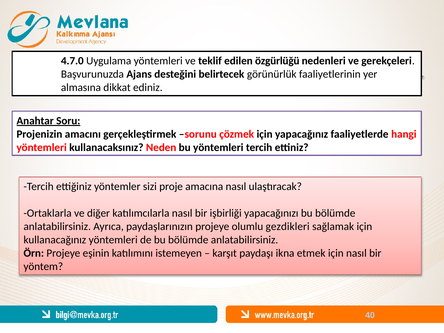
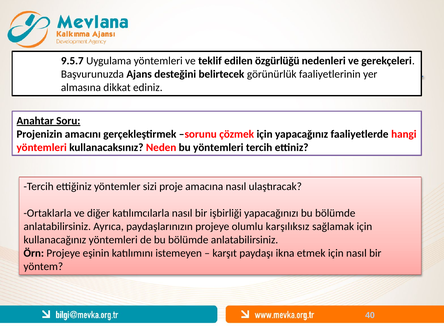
4.7.0: 4.7.0 -> 9.5.7 (72, 61)
gezdikleri: gezdikleri -> karşılıksız (288, 227)
